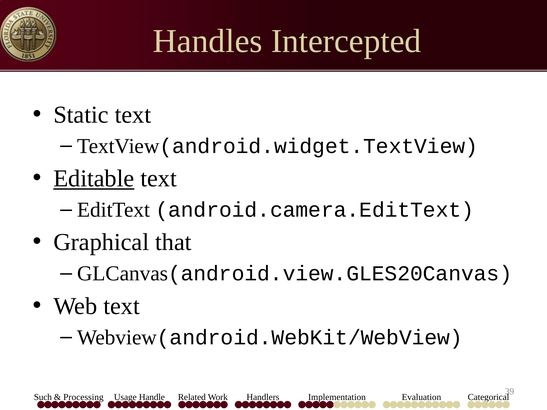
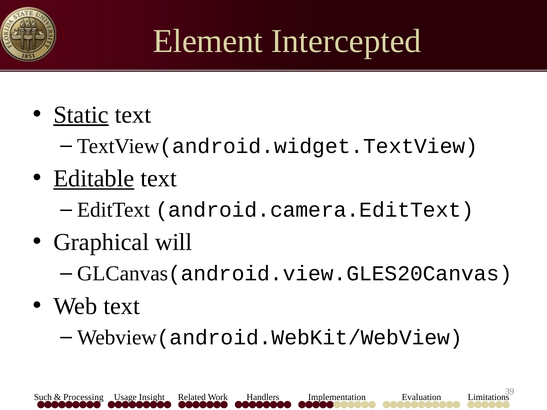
Handles: Handles -> Element (208, 41)
Static underline: none -> present (81, 115)
that: that -> will (174, 242)
Handle: Handle -> Insight (152, 397)
Categorical: Categorical -> Limitations (489, 397)
